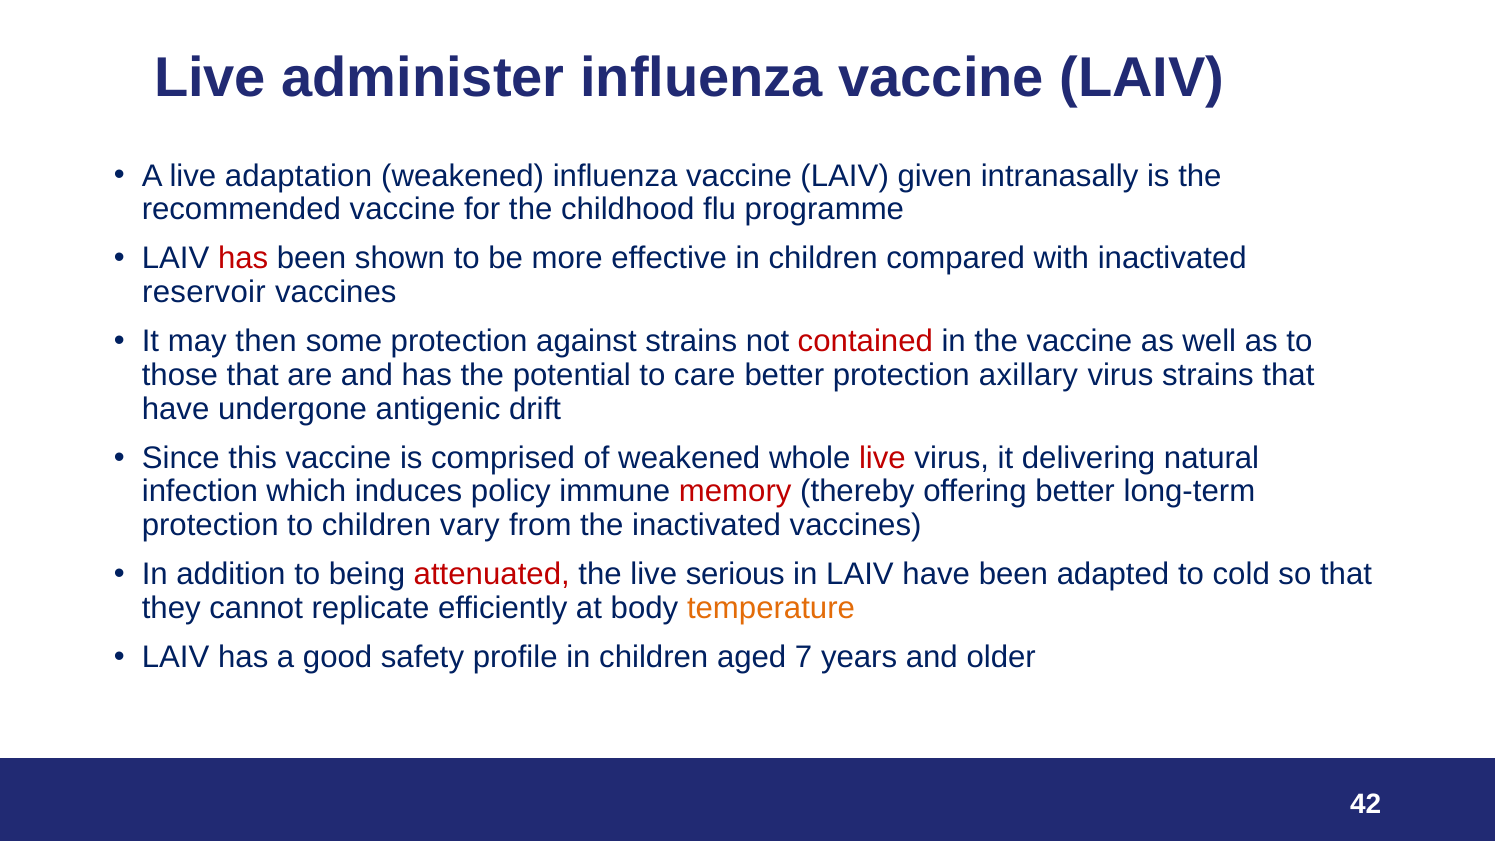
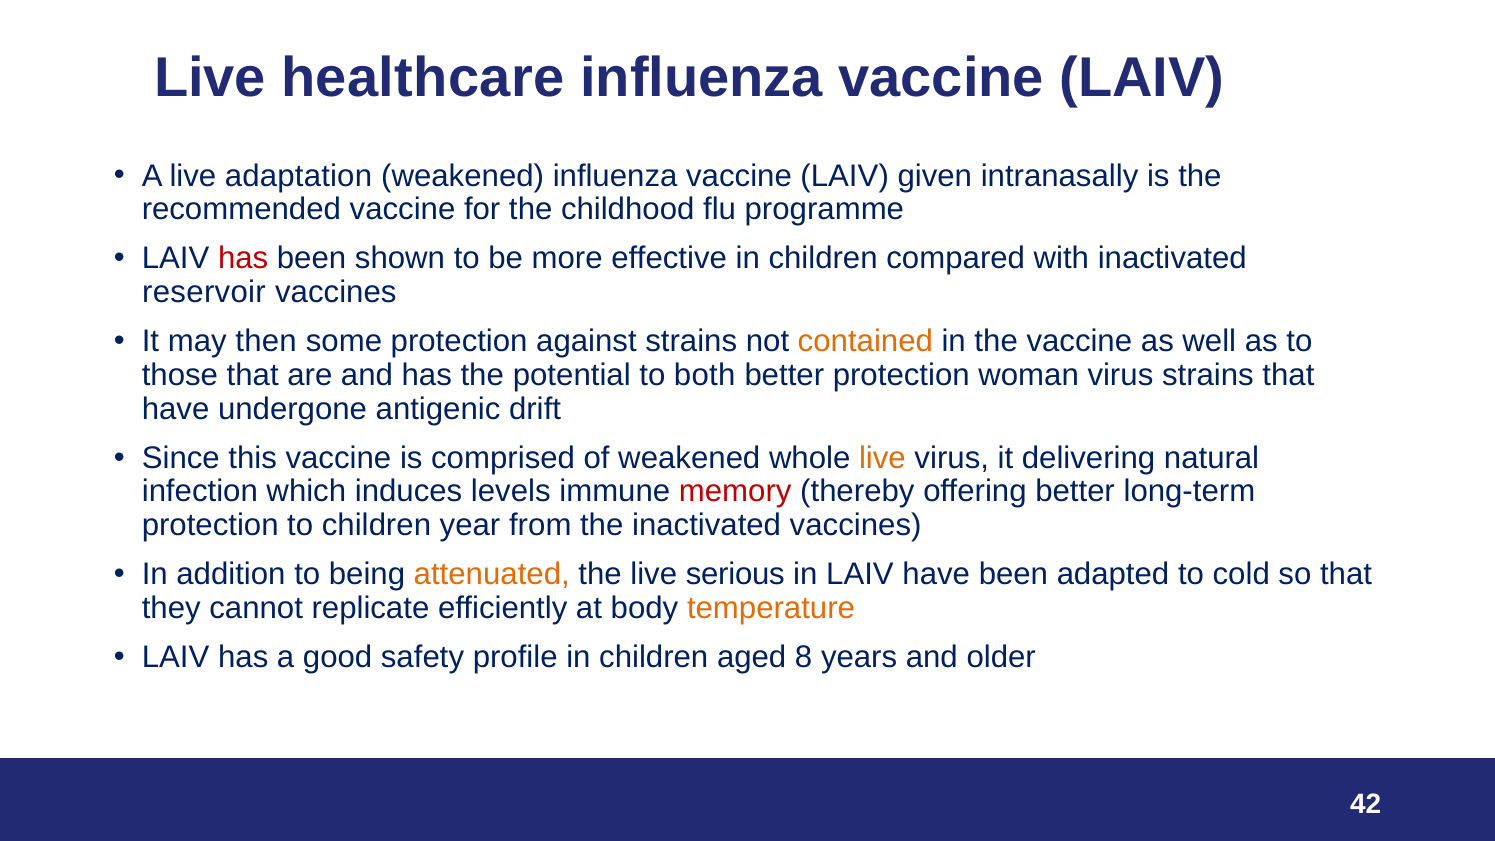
administer: administer -> healthcare (423, 78)
contained colour: red -> orange (865, 342)
care: care -> both (705, 375)
axillary: axillary -> woman (1029, 375)
live colour: red -> orange (882, 458)
policy: policy -> levels (511, 492)
vary: vary -> year (470, 525)
attenuated colour: red -> orange (492, 575)
7: 7 -> 8 (804, 657)
